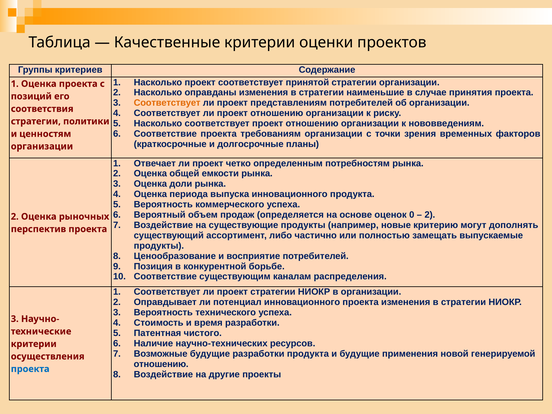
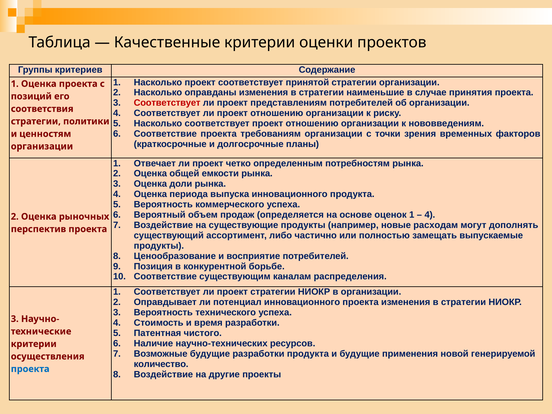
Соответствует colour: orange -> red (167, 103)
оценок 0: 0 -> 1 (412, 215)
2: 2 -> 4 (430, 215)
критерию: критерию -> расходам (436, 225)
отношению: отношению -> количество (161, 364)
